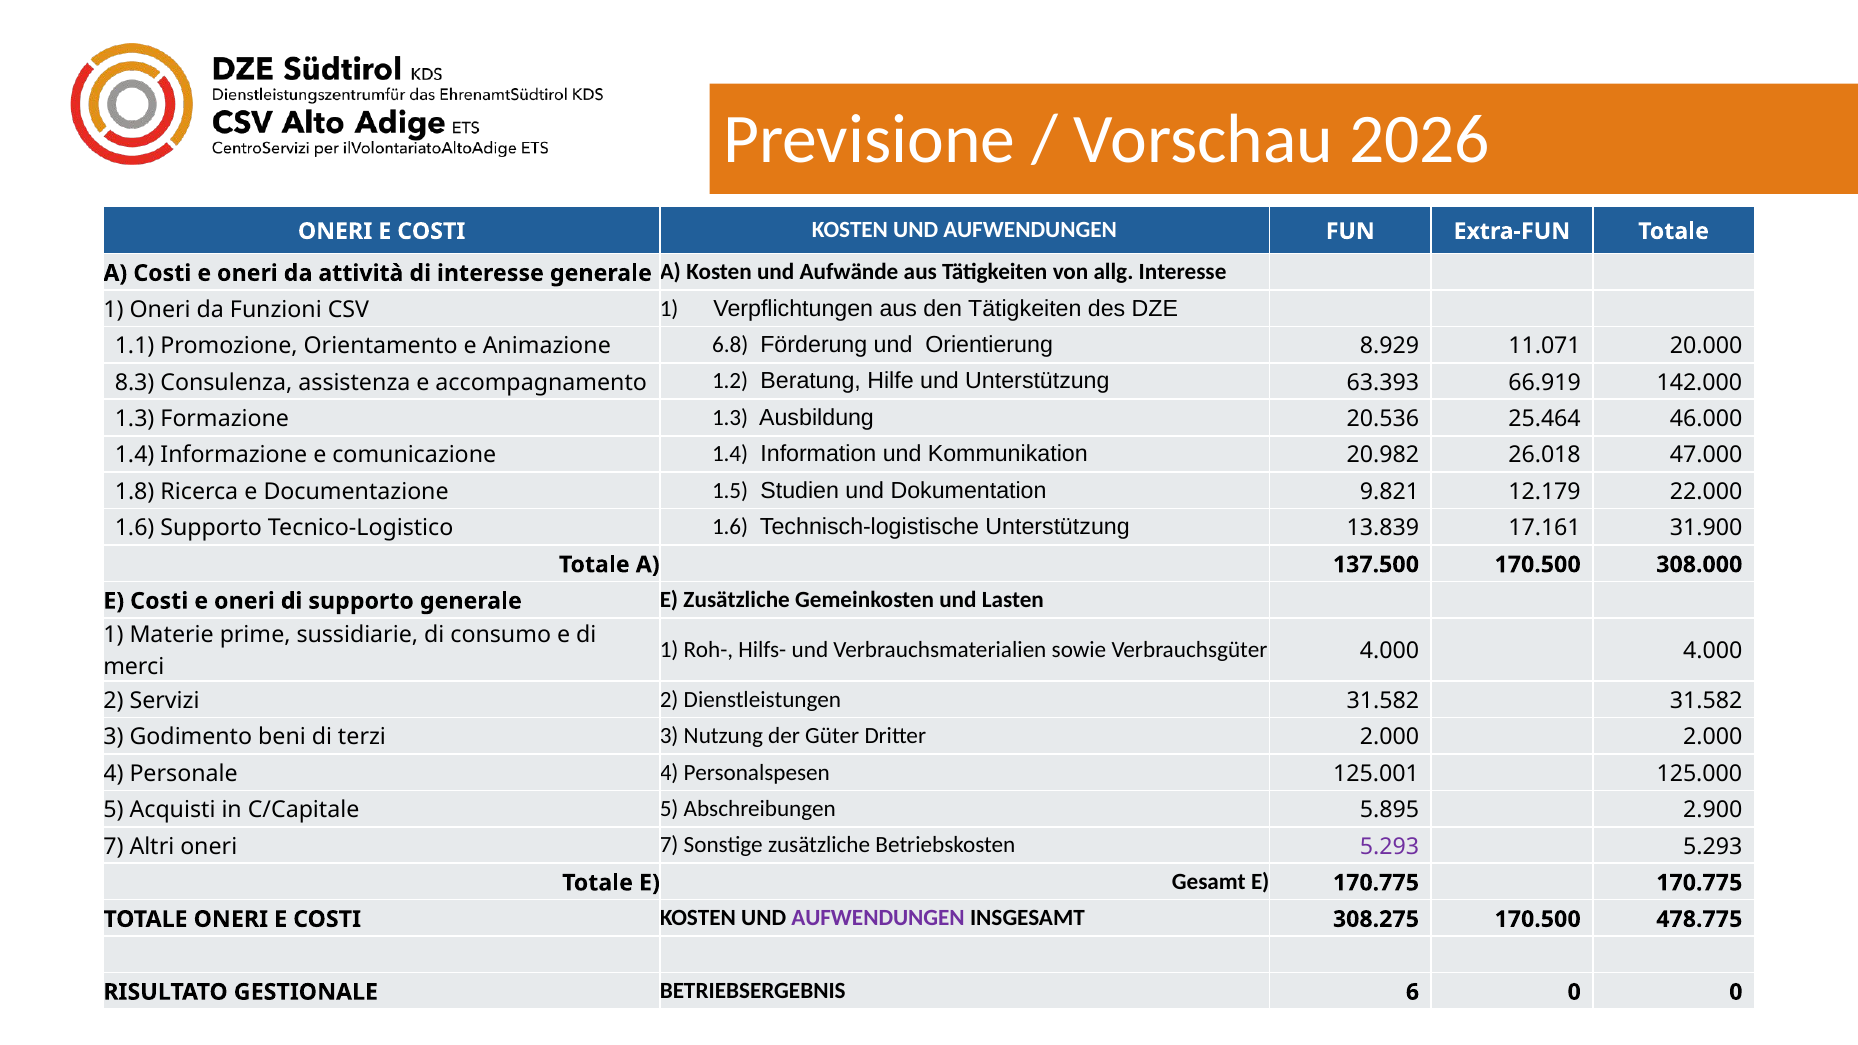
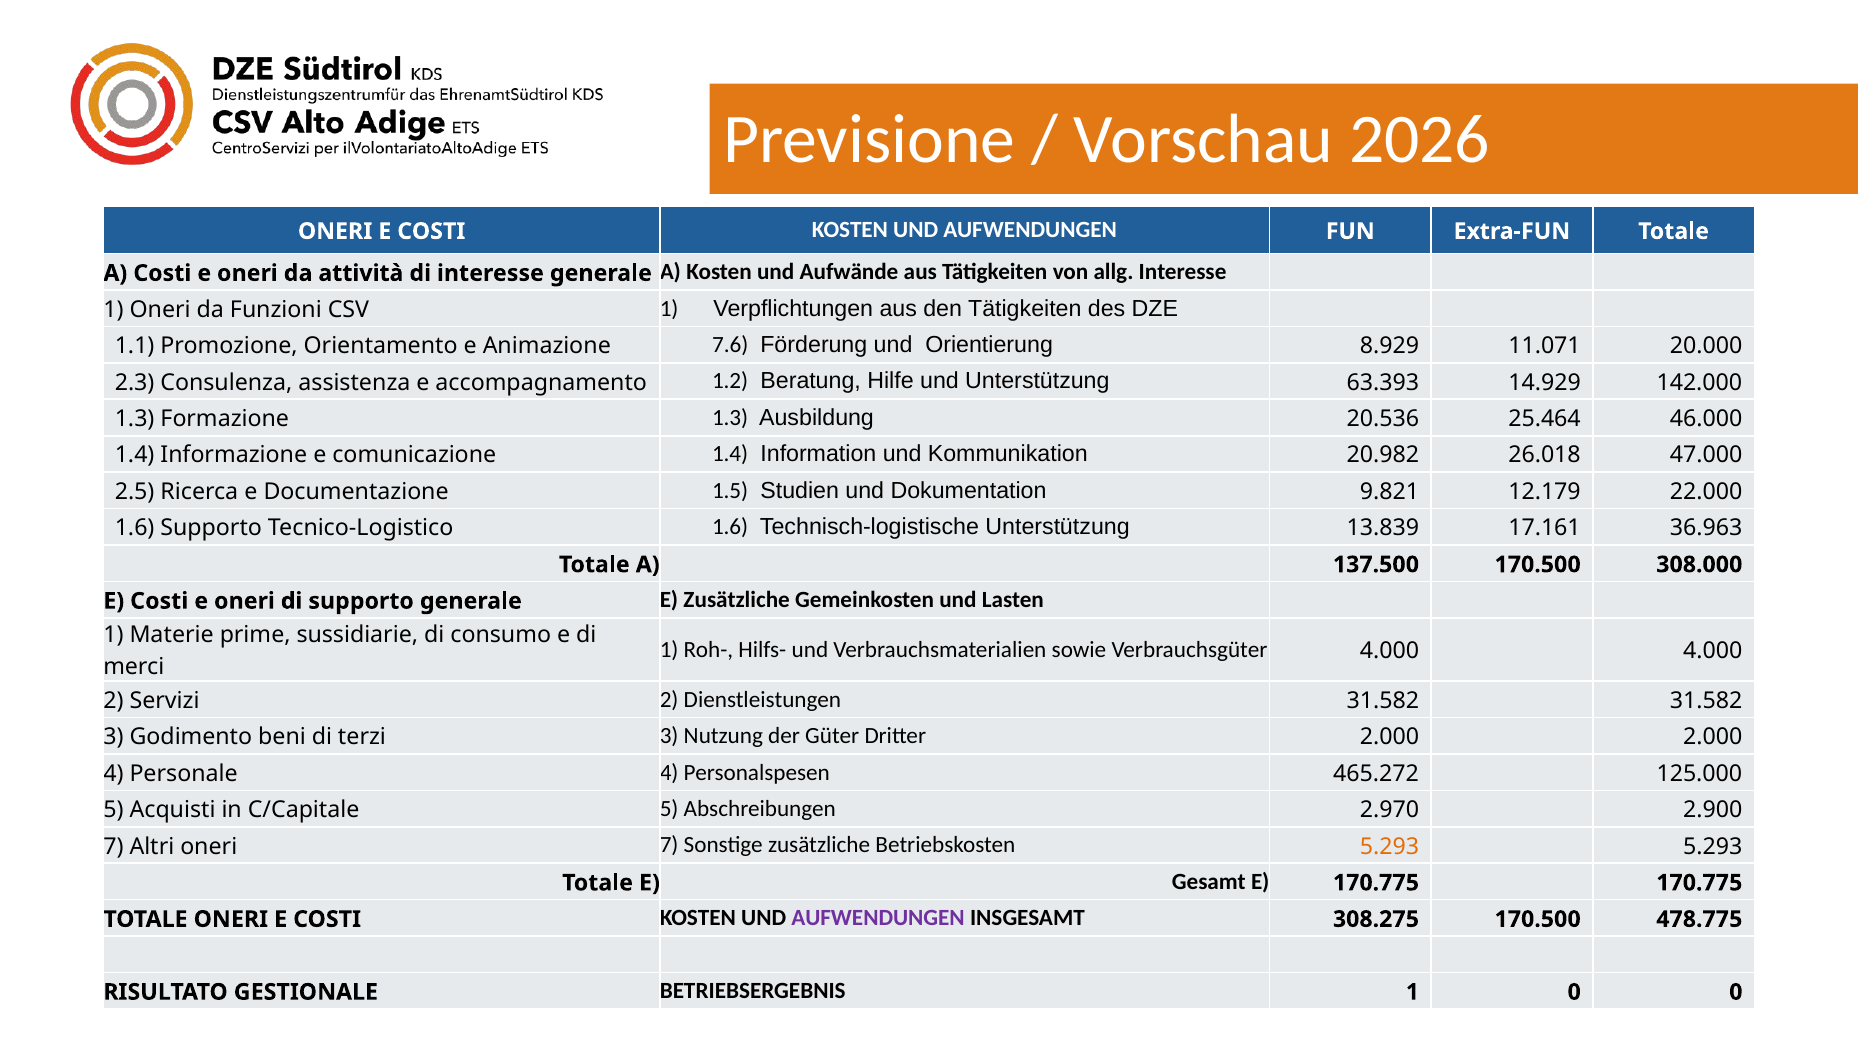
6.8: 6.8 -> 7.6 (730, 345)
8.3: 8.3 -> 2.3 (135, 383)
66.919: 66.919 -> 14.929 (1545, 383)
1.8: 1.8 -> 2.5 (135, 492)
31.900: 31.900 -> 36.963 (1706, 528)
125.001: 125.001 -> 465.272 (1376, 774)
5.895: 5.895 -> 2.970 (1389, 810)
5.293 colour: purple -> orange (1389, 846)
BETRIEBSERGEBNIS 6: 6 -> 1 (1413, 992)
